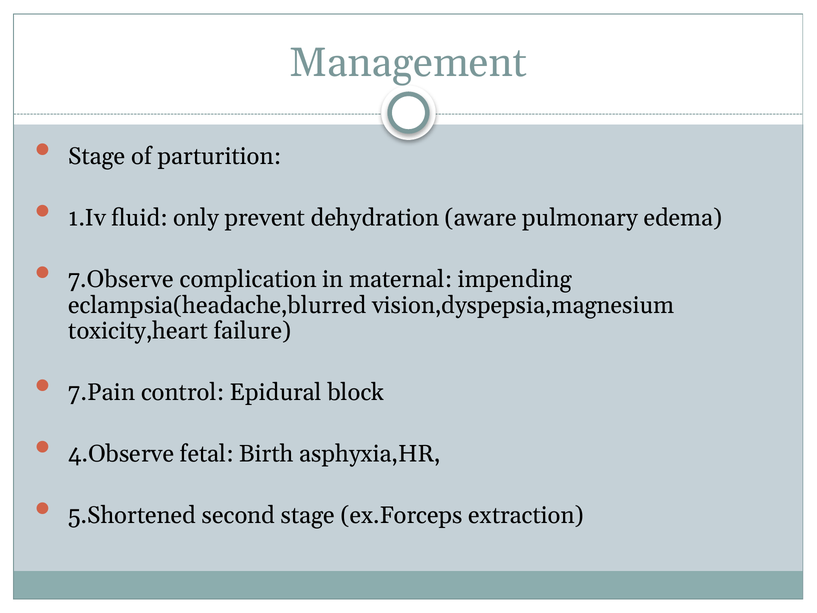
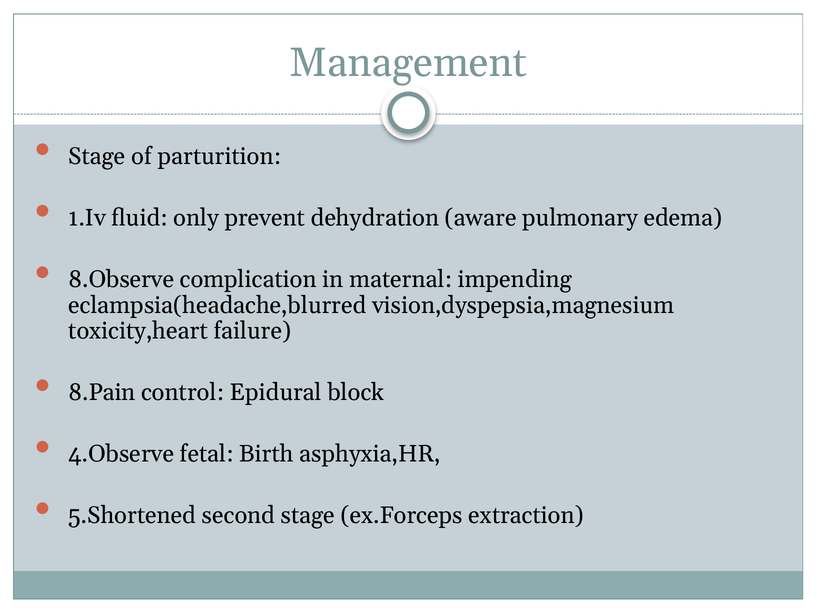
7.Observe: 7.Observe -> 8.Observe (121, 279)
7.Pain: 7.Pain -> 8.Pain (102, 392)
